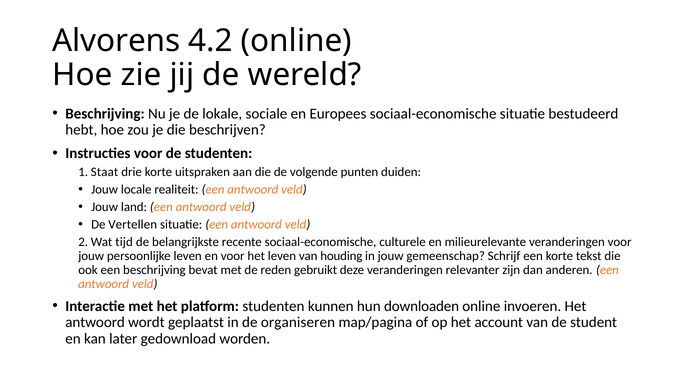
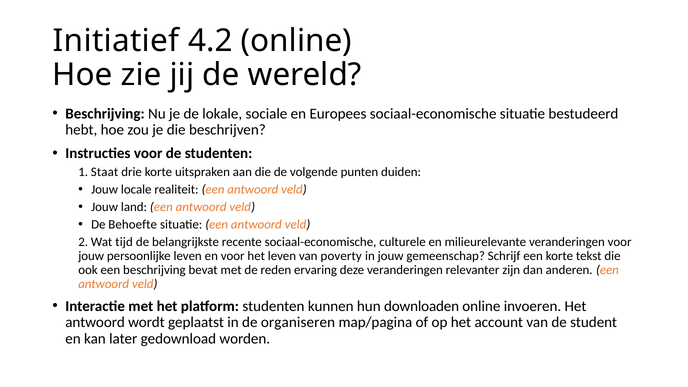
Alvorens: Alvorens -> Initiatief (116, 41)
Vertellen: Vertellen -> Behoefte (133, 225)
houding: houding -> poverty (341, 256)
gebruikt: gebruikt -> ervaring (316, 270)
